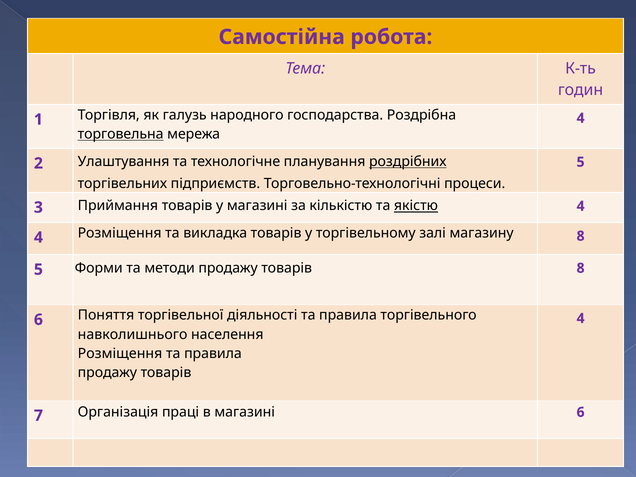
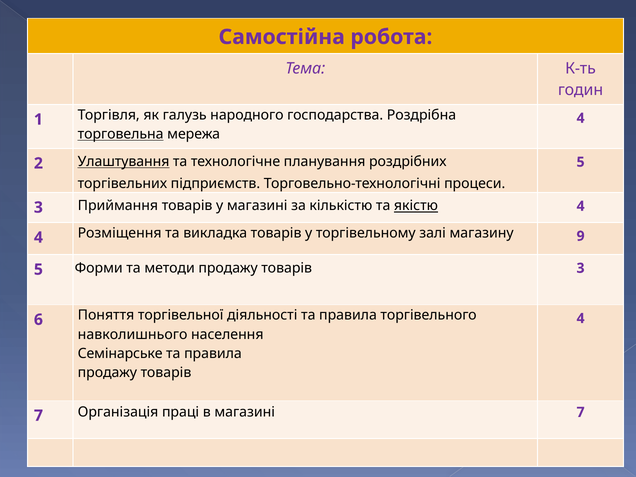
Улаштування underline: none -> present (124, 162)
роздрібних underline: present -> none (408, 162)
магазину 8: 8 -> 9 (581, 236)
товарів 8: 8 -> 3 (581, 268)
Розміщення: Розміщення -> Семінарське (120, 354)
магазині 6: 6 -> 7 (581, 412)
